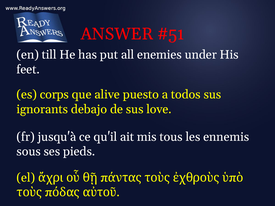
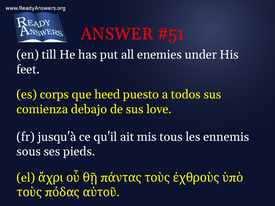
alive: alive -> heed (107, 95)
ignorants: ignorants -> comienza (42, 109)
